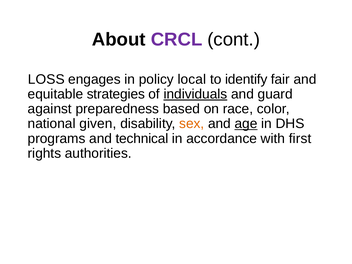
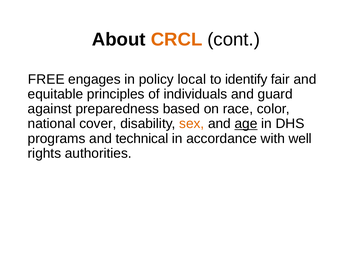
CRCL colour: purple -> orange (177, 39)
LOSS: LOSS -> FREE (46, 79)
strategies: strategies -> principles (116, 94)
individuals underline: present -> none (195, 94)
given: given -> cover (98, 124)
first: first -> well (300, 138)
